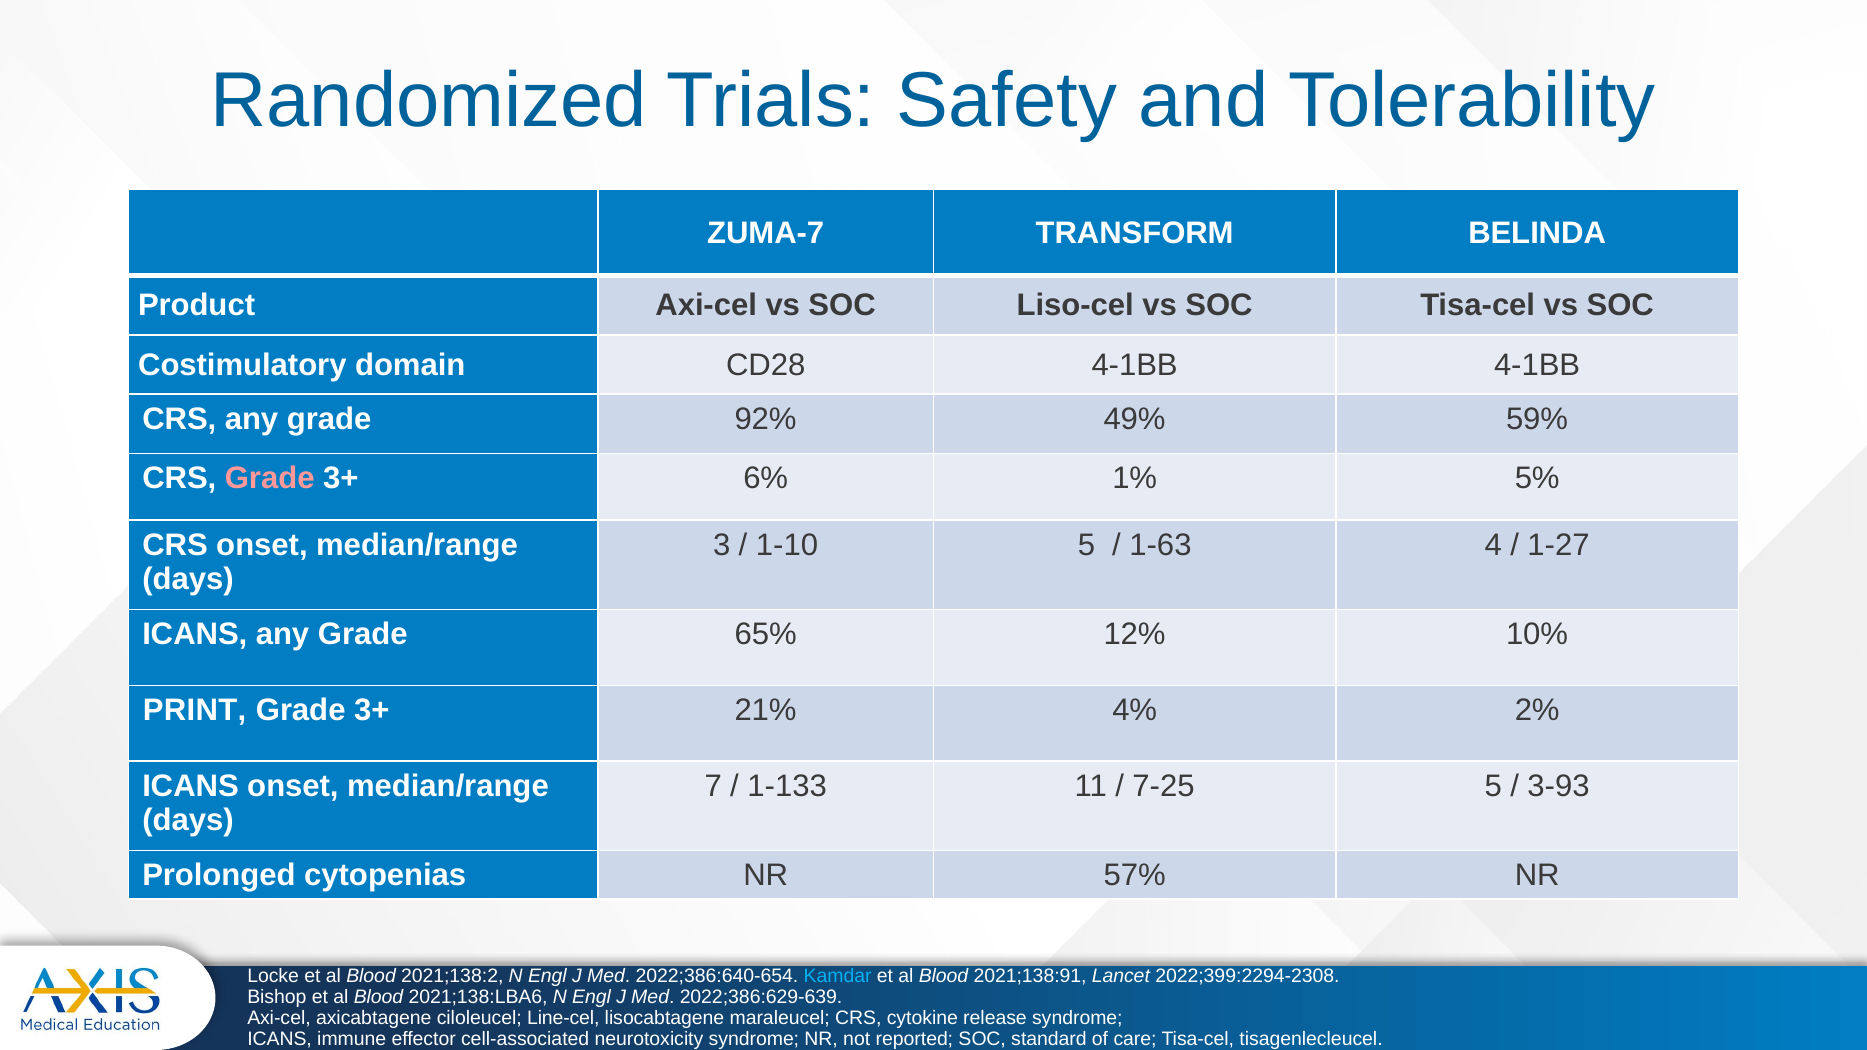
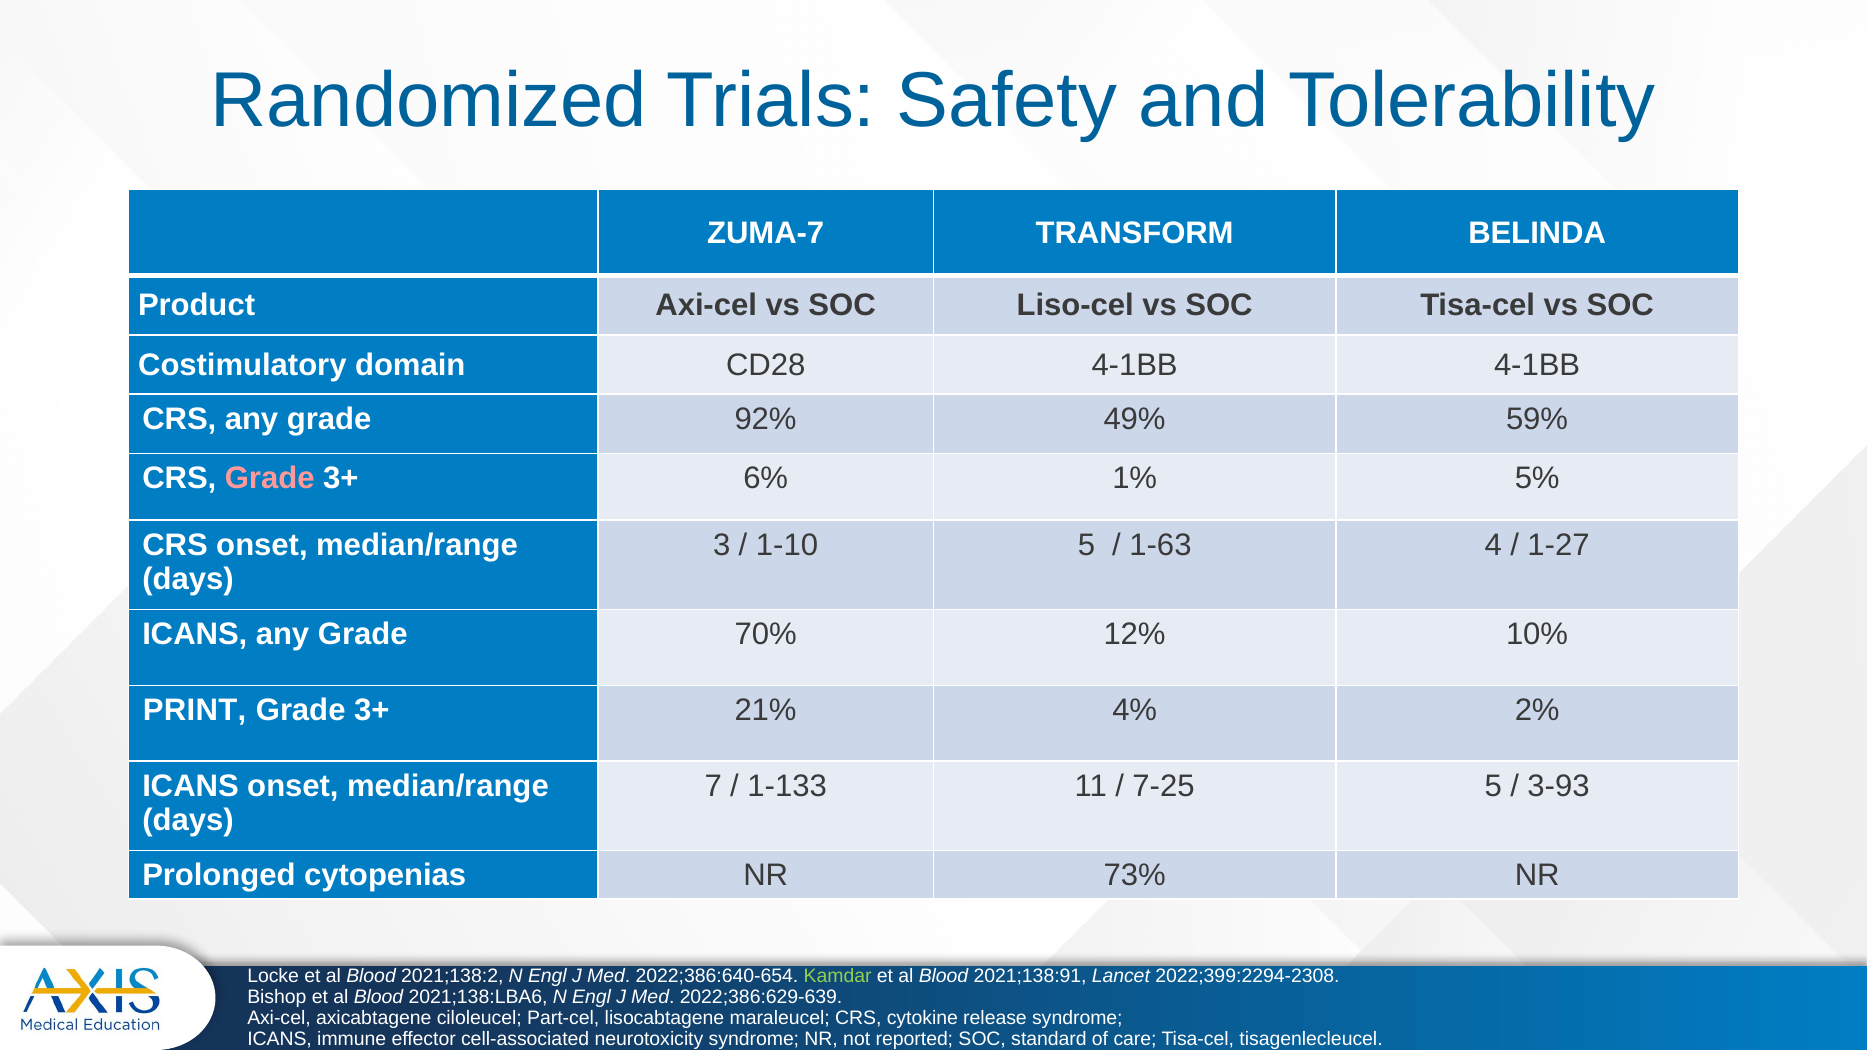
65%: 65% -> 70% (766, 634)
57%: 57% -> 73% (1135, 875)
Kamdar colour: light blue -> light green (838, 977)
Line-cel: Line-cel -> Part-cel (563, 1019)
